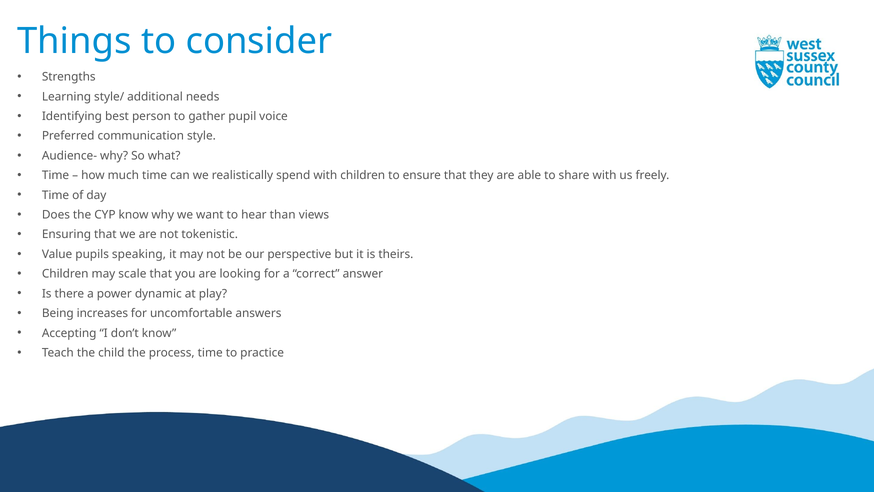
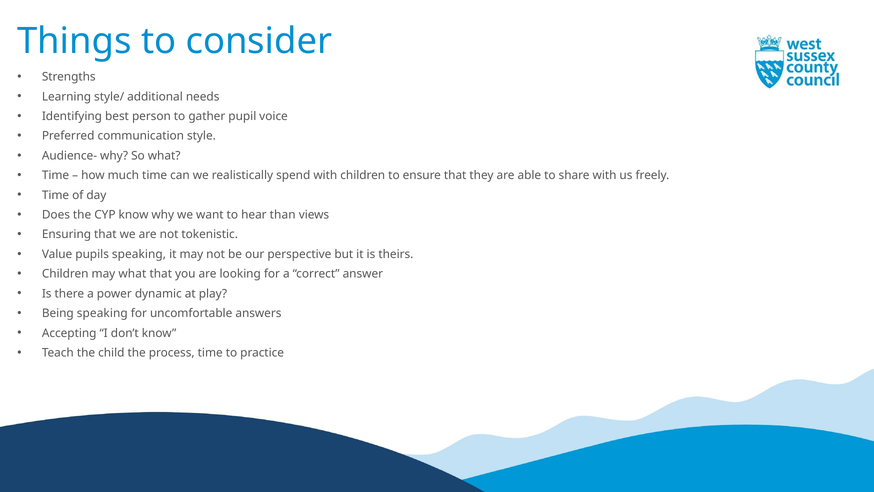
may scale: scale -> what (132, 274)
Being increases: increases -> speaking (102, 313)
